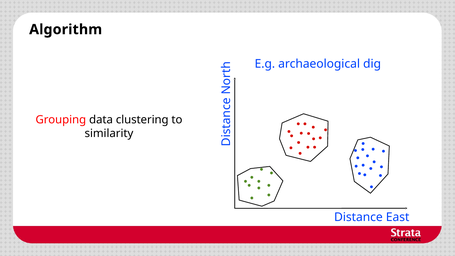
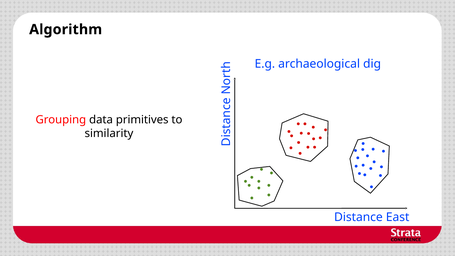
clustering: clustering -> primitives (142, 120)
